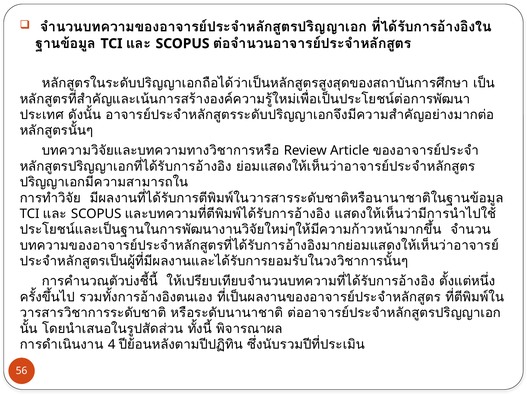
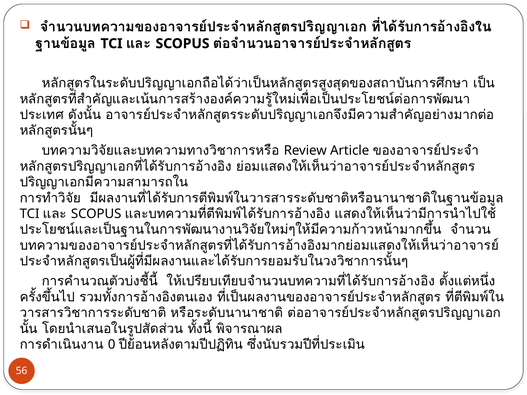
4: 4 -> 0 (112, 345)
